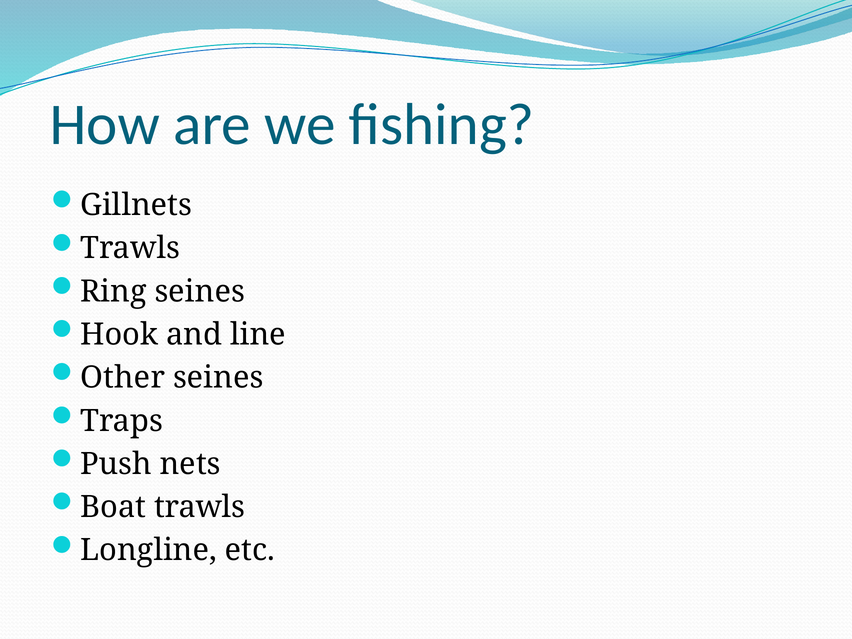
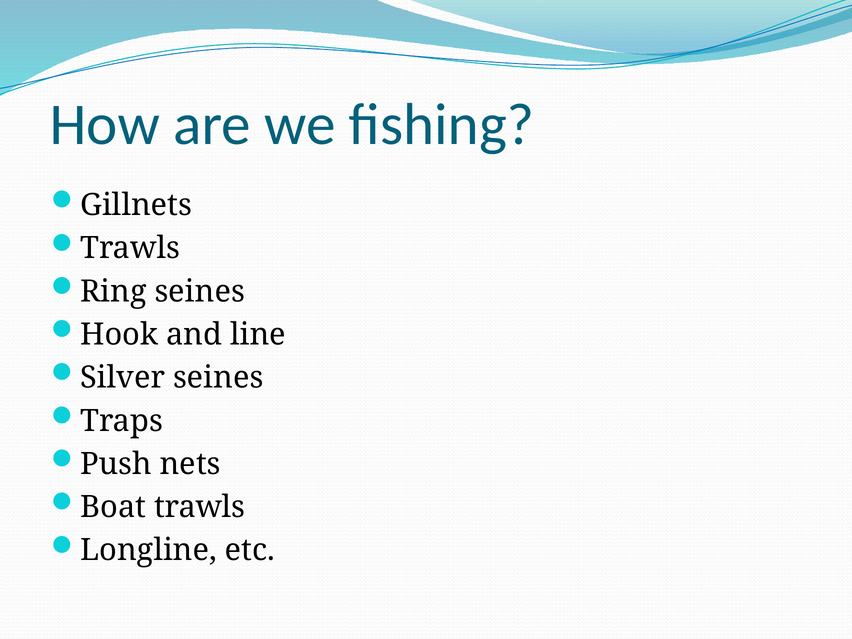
Other: Other -> Silver (123, 378)
